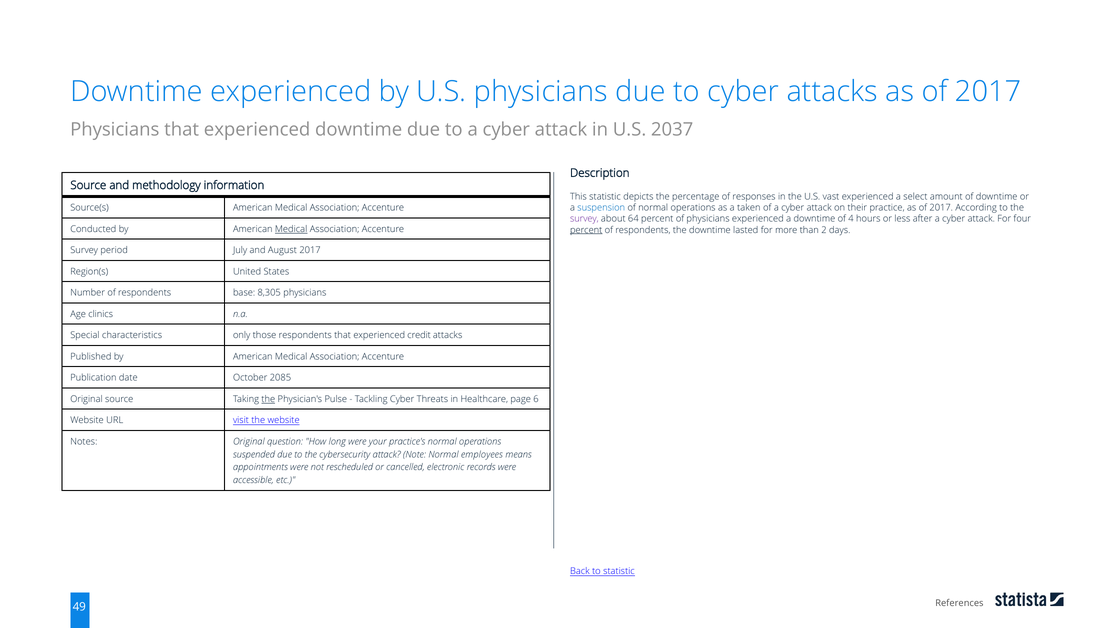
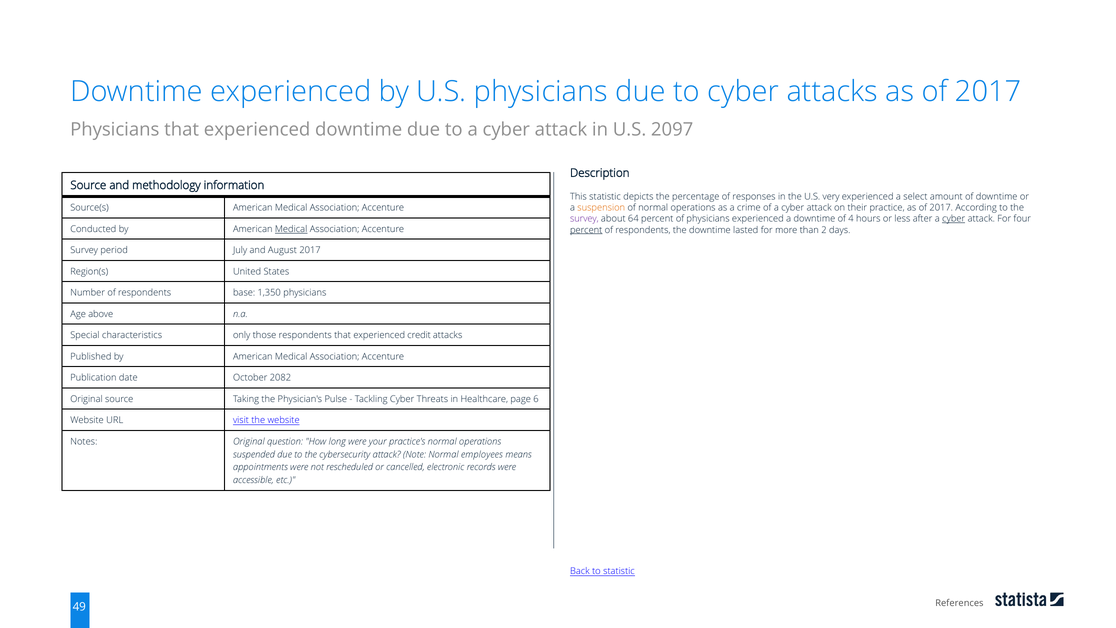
2037: 2037 -> 2097 (672, 129)
vast: vast -> very (831, 196)
suspension colour: blue -> orange (601, 208)
taken: taken -> crime (749, 208)
cyber underline: none -> present (954, 219)
8,305: 8,305 -> 1,350 (269, 293)
clinics: clinics -> above (101, 314)
2085: 2085 -> 2082 (280, 378)
the underline: present -> none (268, 399)
